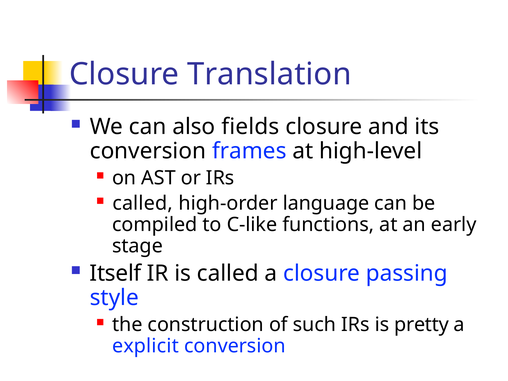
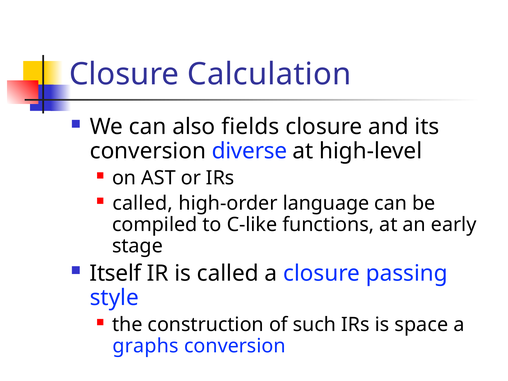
Translation: Translation -> Calculation (269, 74)
frames: frames -> diverse (249, 151)
pretty: pretty -> space (421, 325)
explicit: explicit -> graphs (145, 346)
